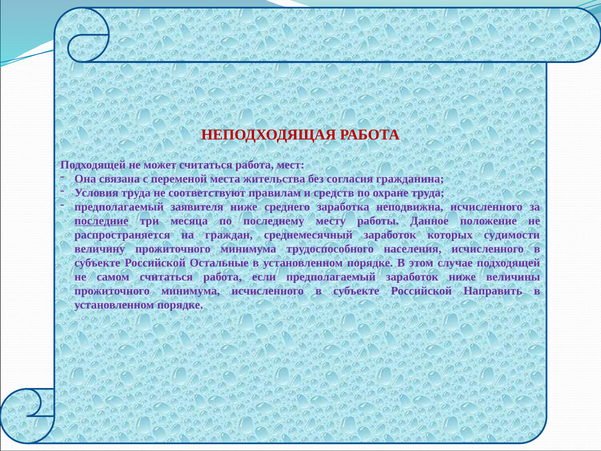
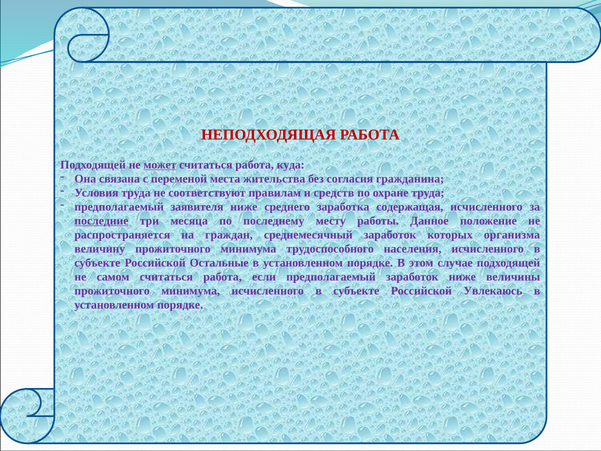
может underline: none -> present (160, 165)
мест: мест -> куда (291, 165)
неподвижна: неподвижна -> содержащая (410, 207)
судимости: судимости -> организма (512, 235)
Направить: Направить -> Увлекаюсь (493, 291)
